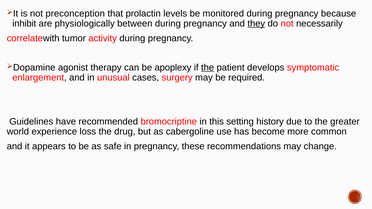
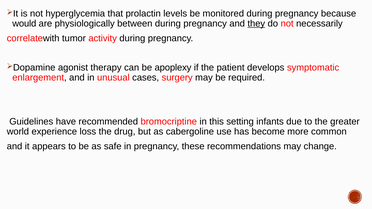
preconception: preconception -> hyperglycemia (75, 14)
inhibit: inhibit -> would (24, 24)
the underline: present -> none (208, 68)
history: history -> infants (270, 122)
